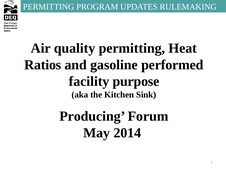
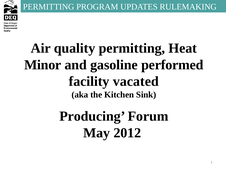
Ratios: Ratios -> Minor (43, 65)
purpose: purpose -> vacated (136, 81)
2014: 2014 -> 2012 (127, 132)
